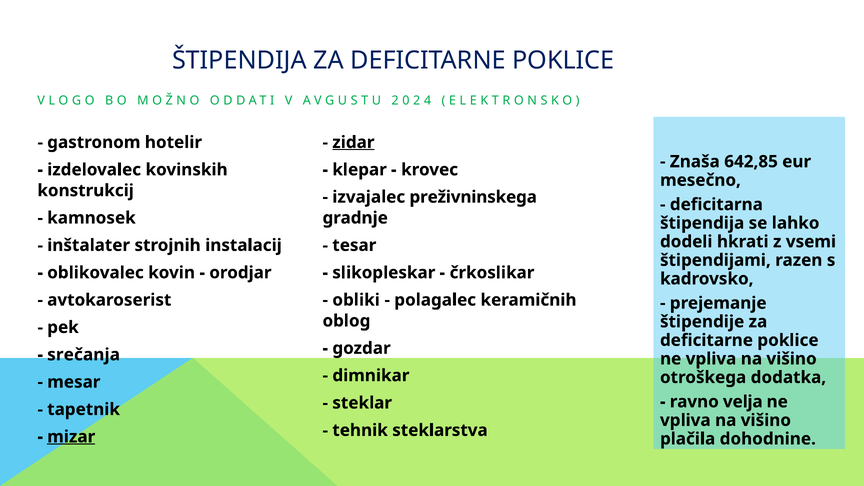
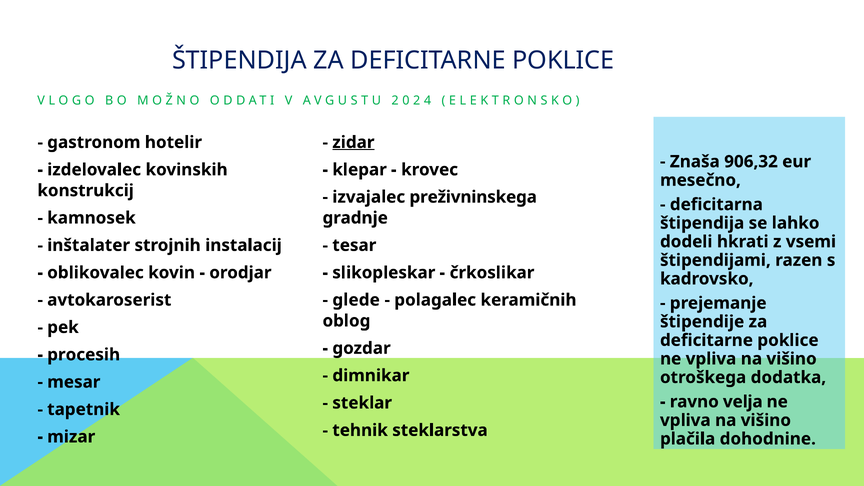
642,85: 642,85 -> 906,32 (751, 162)
obliki: obliki -> glede (356, 300)
srečanja: srečanja -> procesih (84, 355)
mizar underline: present -> none (71, 437)
